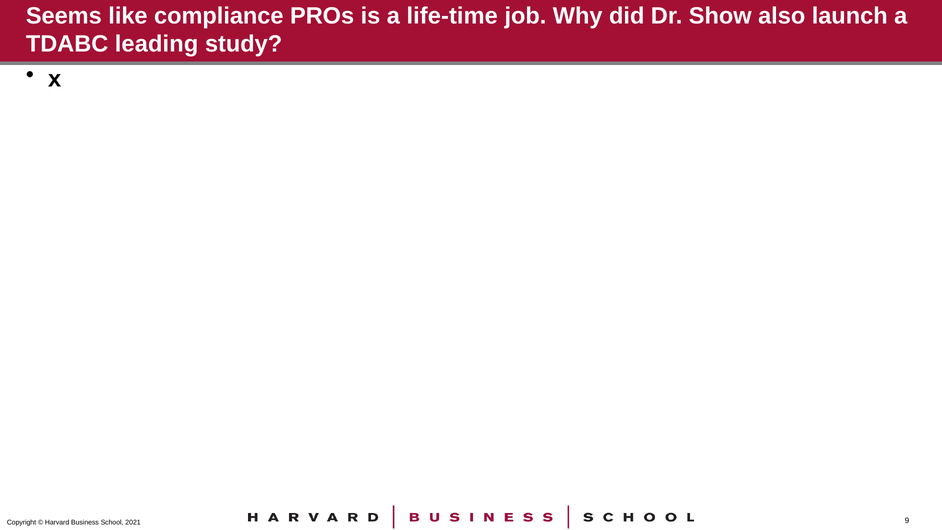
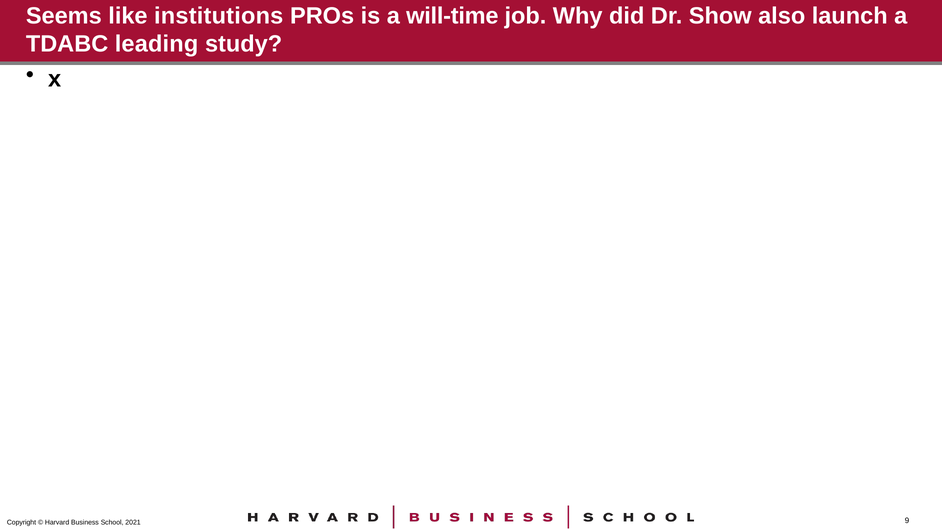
compliance: compliance -> institutions (219, 16)
life-time: life-time -> will-time (452, 16)
